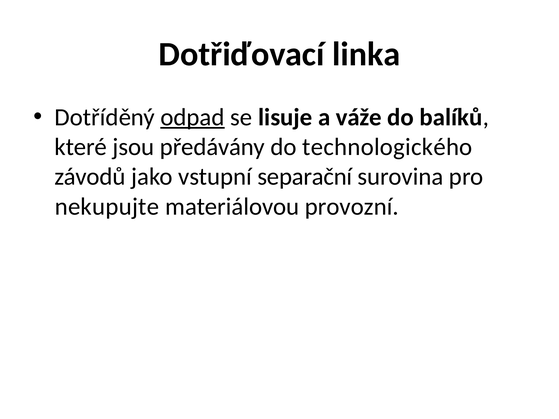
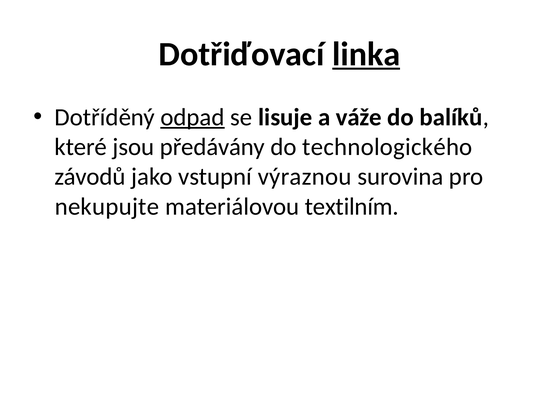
linka underline: none -> present (366, 54)
separační: separační -> výraznou (305, 177)
provozní: provozní -> textilním (352, 207)
